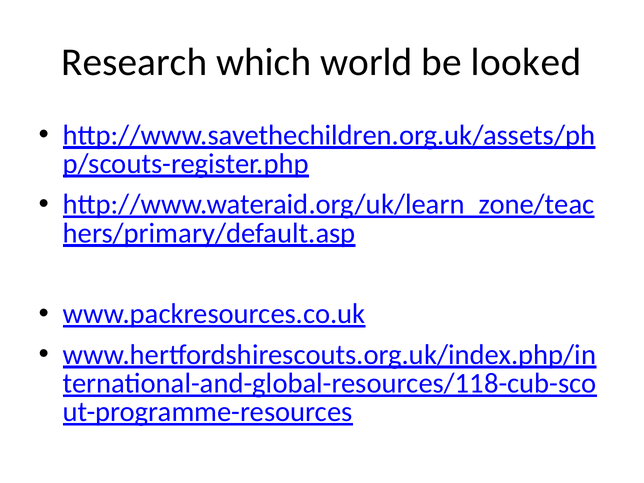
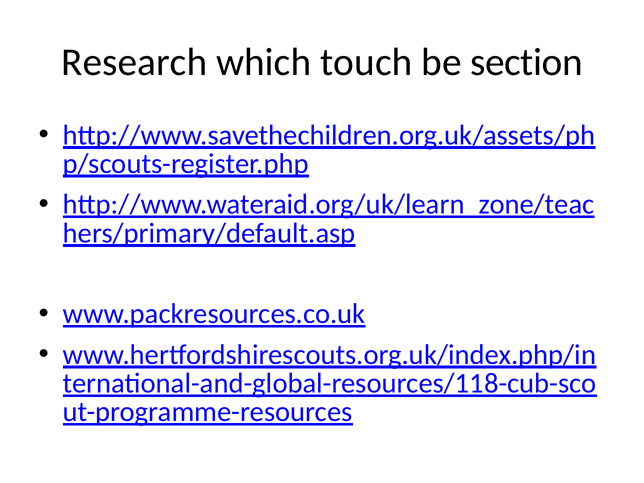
world: world -> touch (366, 62)
looked: looked -> section (526, 62)
